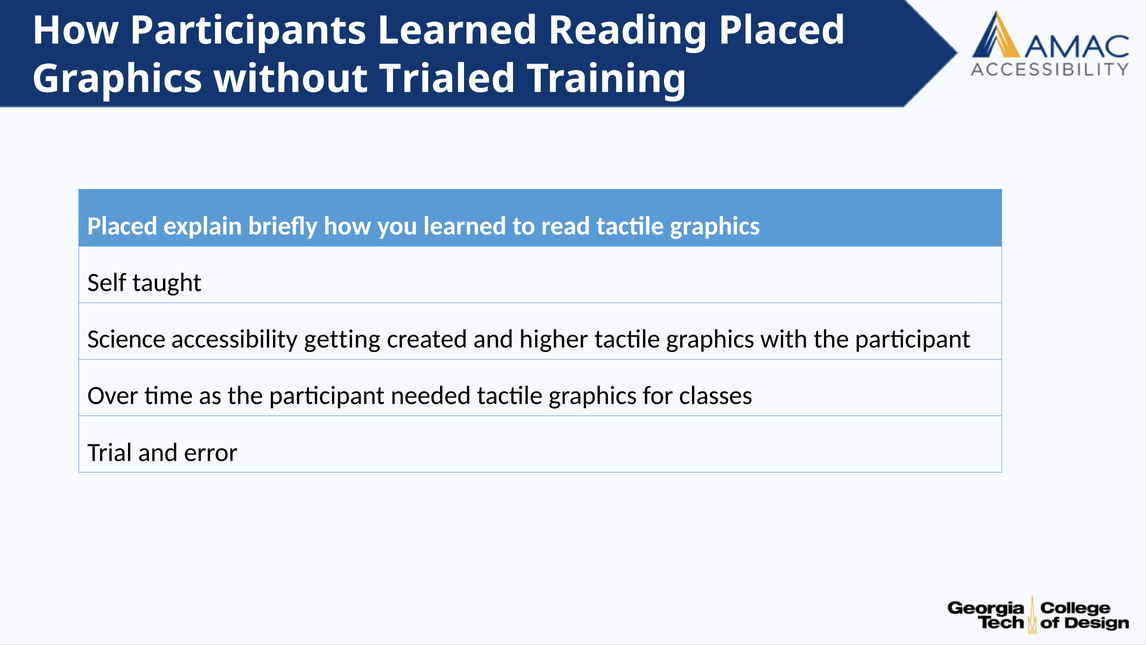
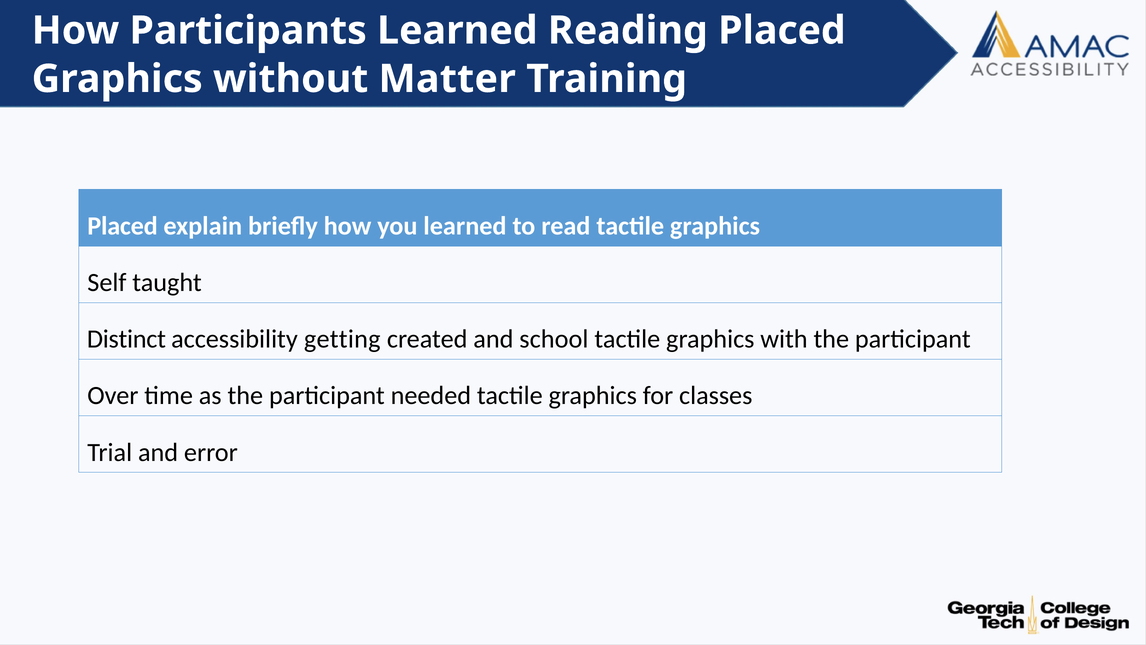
Trialed: Trialed -> Matter (447, 79)
Science: Science -> Distinct (126, 339)
higher: higher -> school (554, 339)
